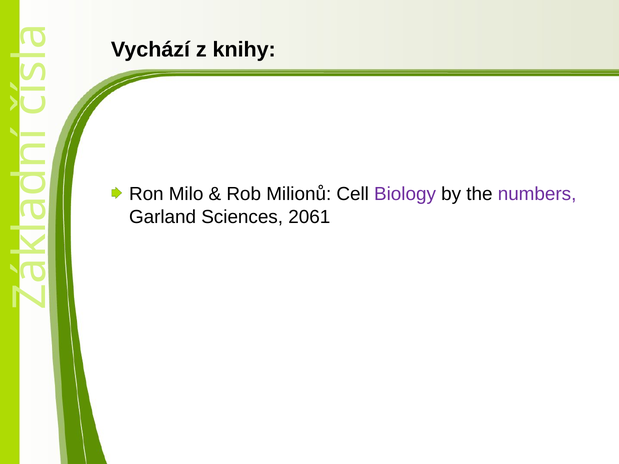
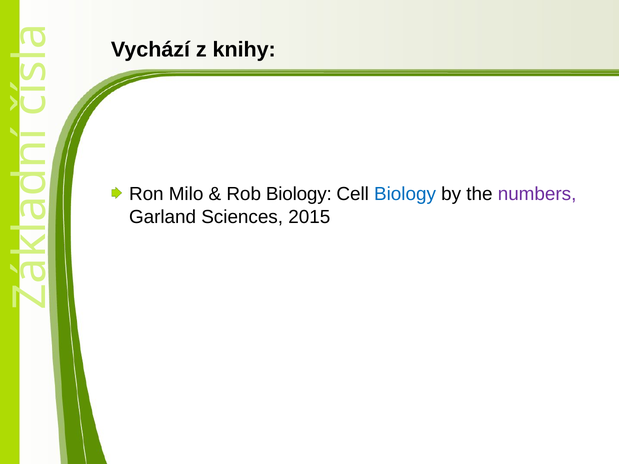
Rob Milionů: Milionů -> Biology (299, 194)
Biology colour: purple -> blue (405, 194)
2061: 2061 -> 2015 (309, 217)
